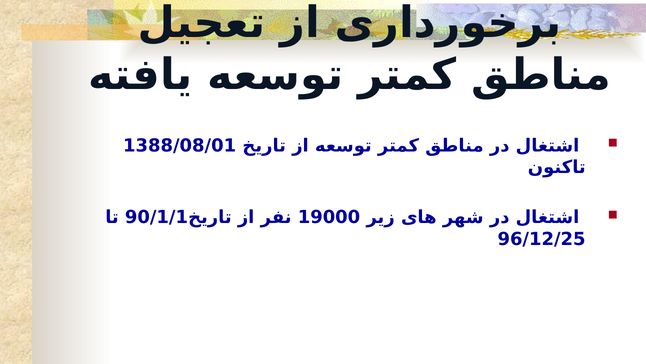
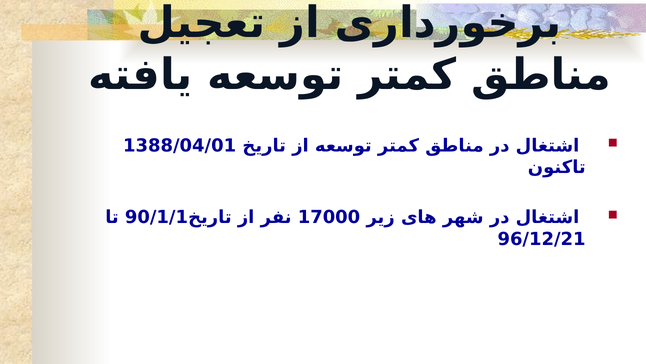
1388/08/01: 1388/08/01 -> 1388/04/01 (180, 145)
19000: 19000 -> 17000 (329, 217)
96/12/25: 96/12/25 -> 96/12/21 (542, 239)
